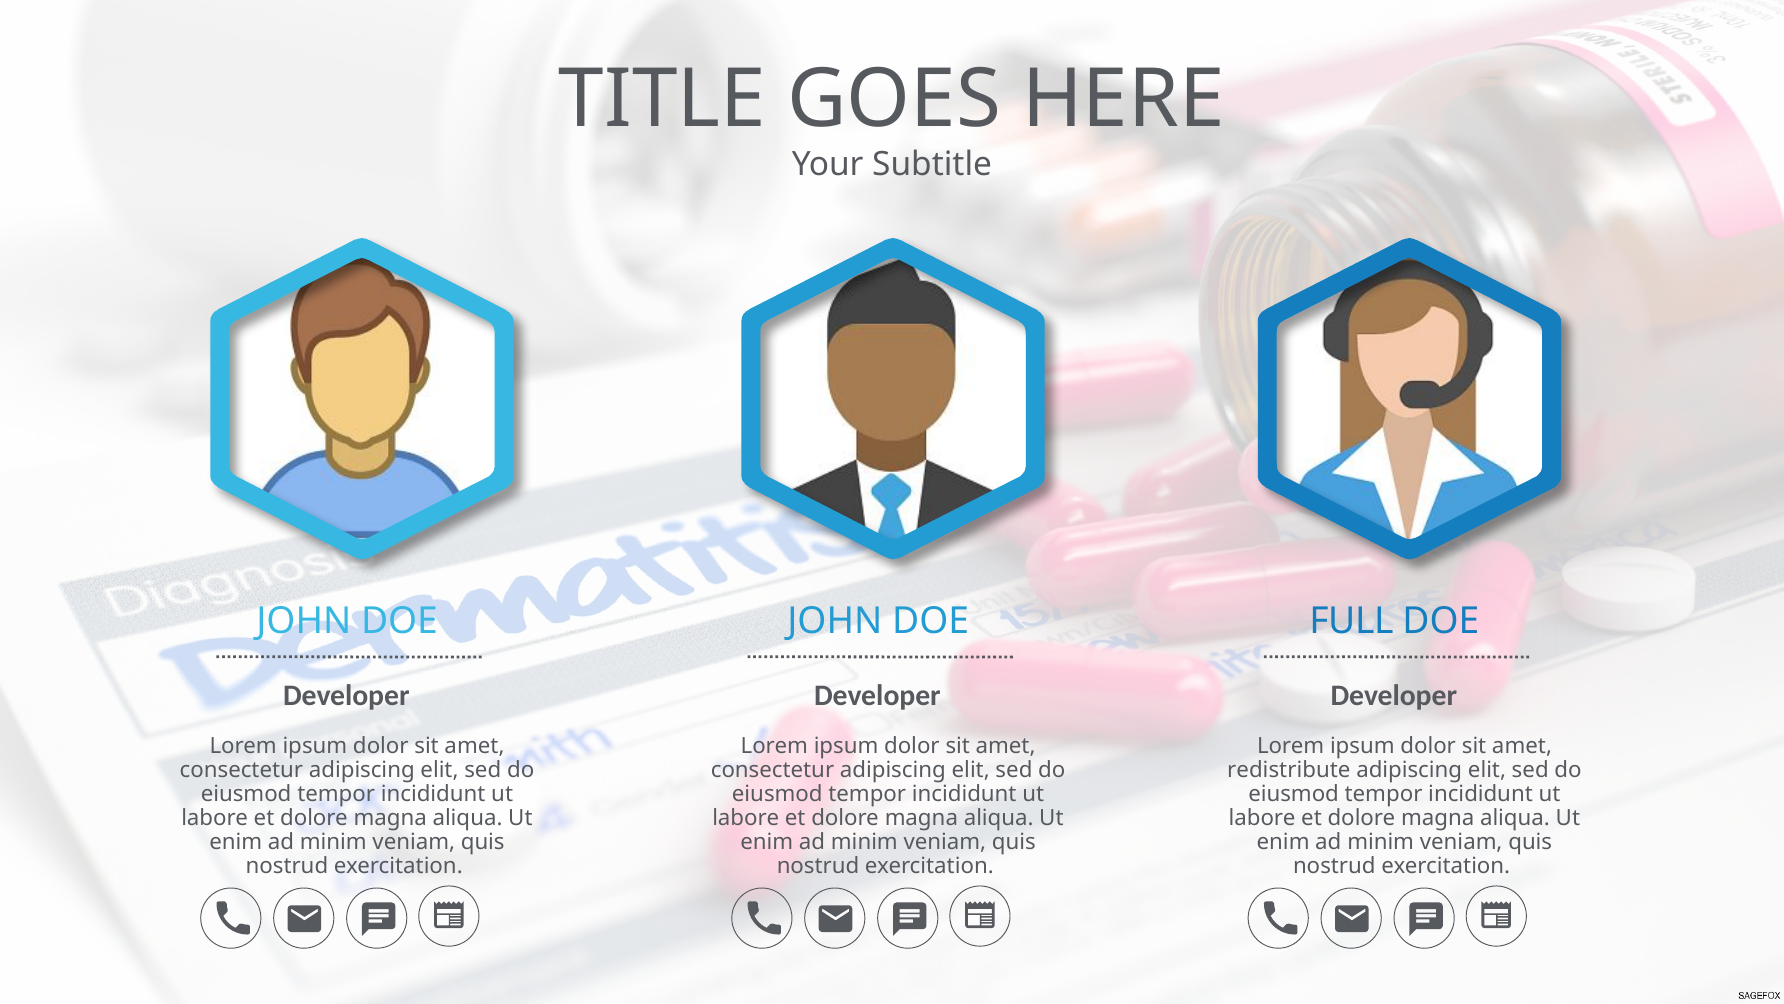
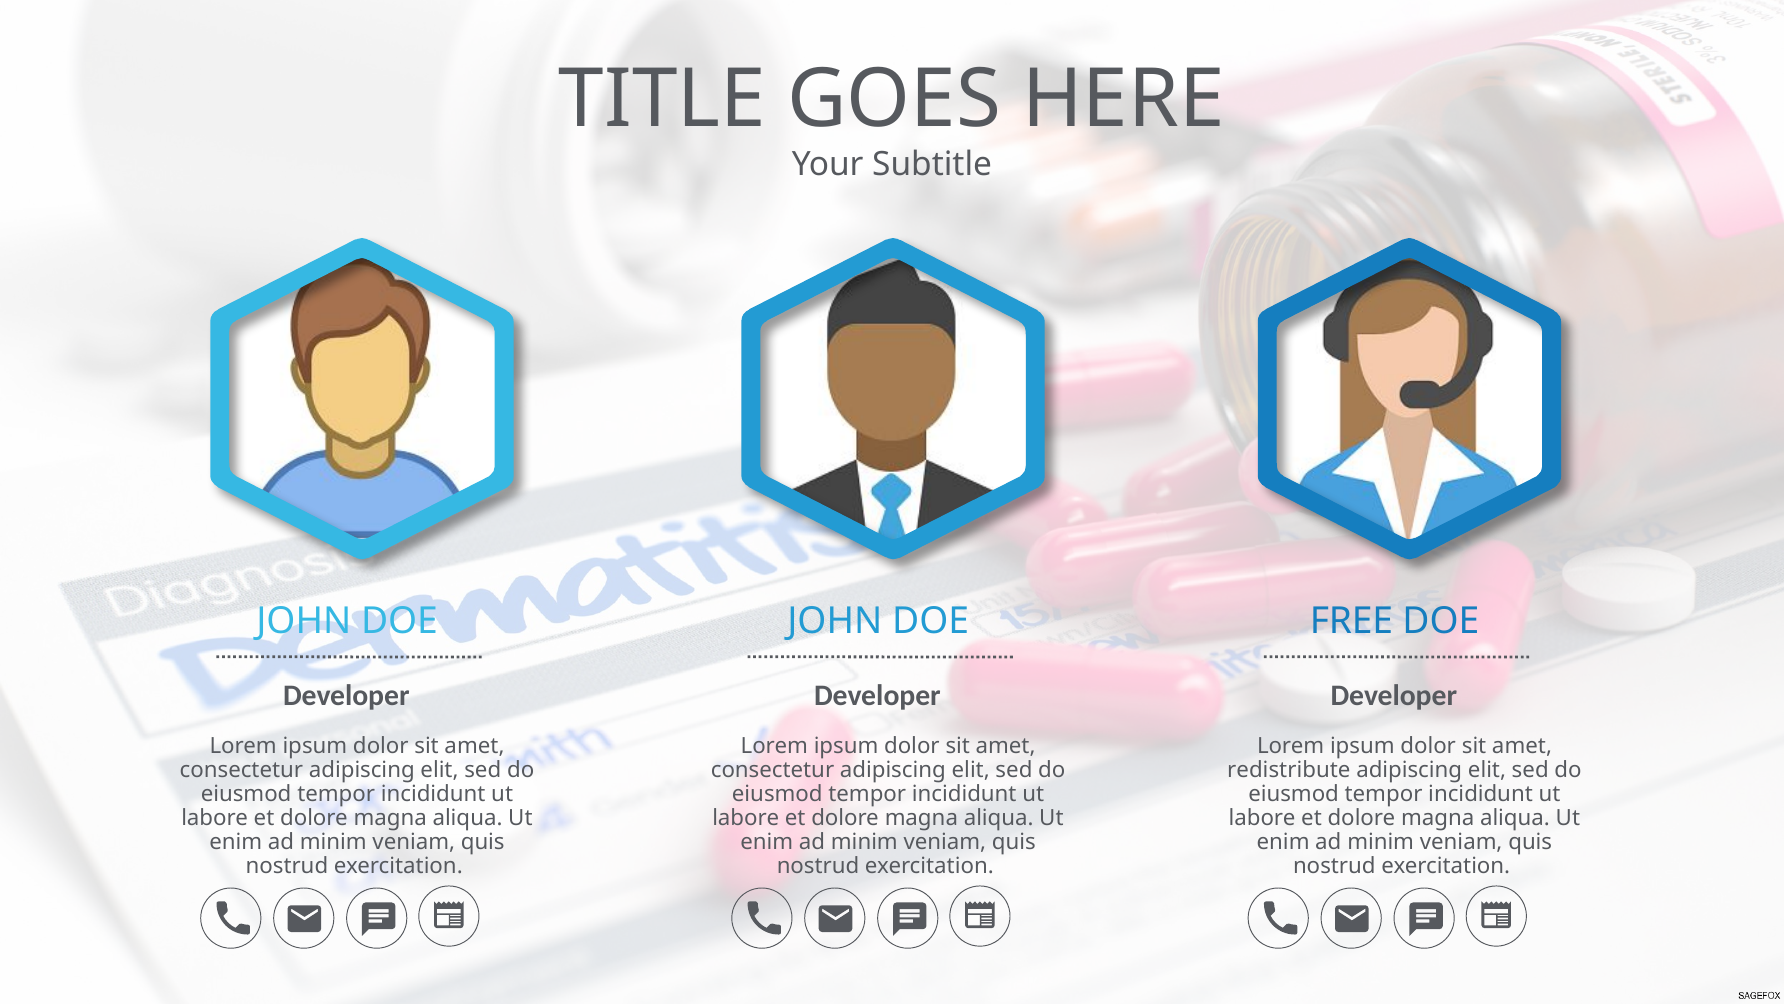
FULL: FULL -> FREE (1351, 621)
